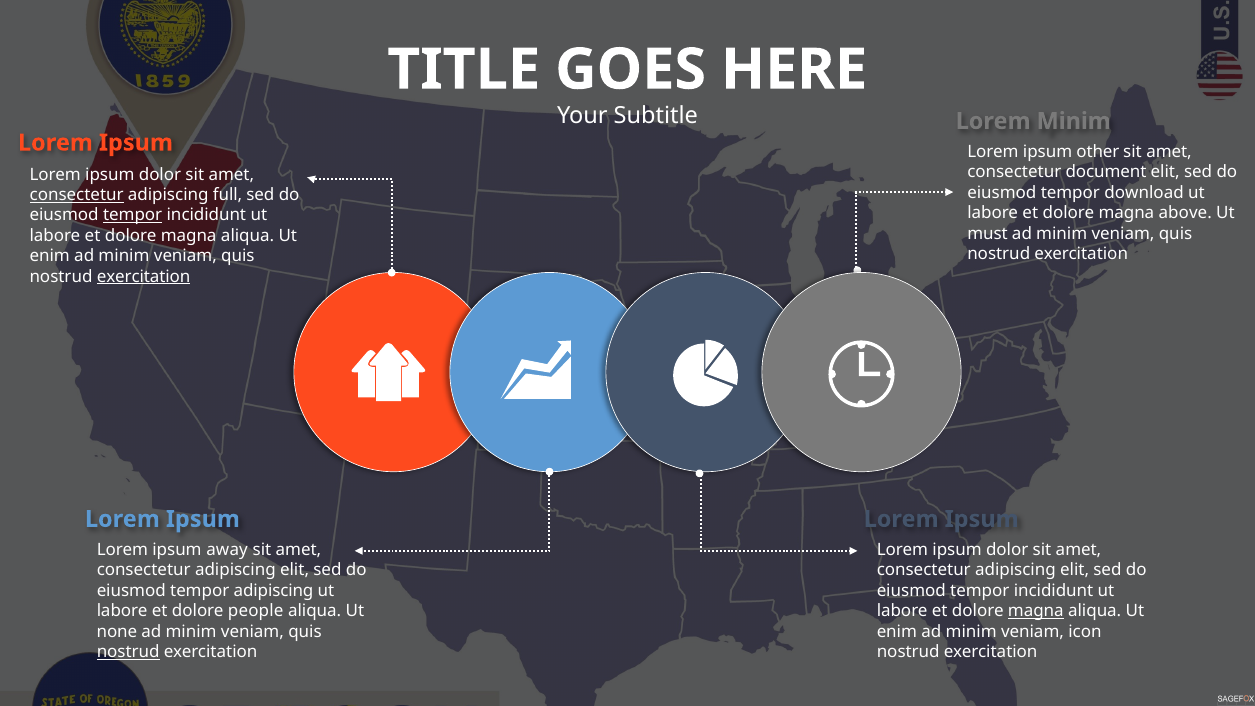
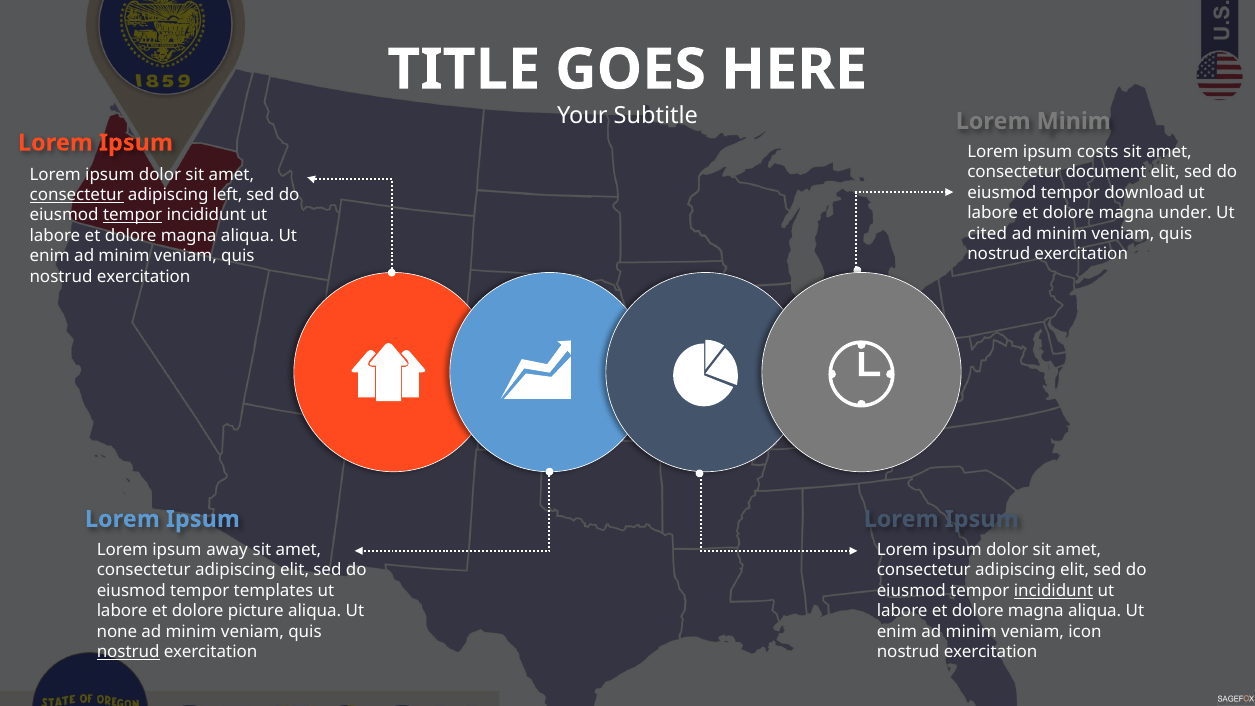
other: other -> costs (1098, 152)
full: full -> left (228, 195)
above: above -> under (1185, 213)
must: must -> cited (987, 234)
exercitation underline: present -> none (144, 277)
tempor adipiscing: adipiscing -> templates (274, 591)
incididunt underline: none -> present (1054, 591)
people: people -> picture (256, 611)
magna underline: present -> none (1036, 611)
